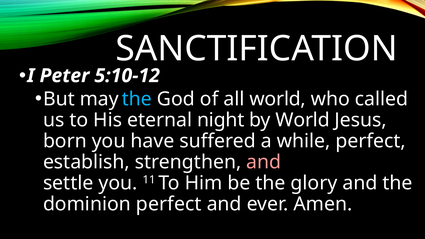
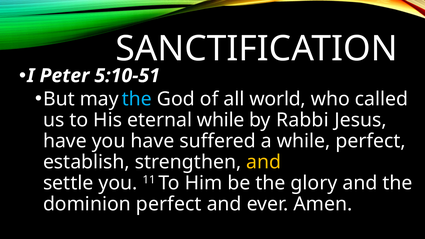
5:10-12: 5:10-12 -> 5:10-51 (127, 76)
eternal night: night -> while (221, 120)
by World: World -> Rabbi (302, 120)
born: born -> have (65, 141)
and colour: pink -> yellow (264, 162)
